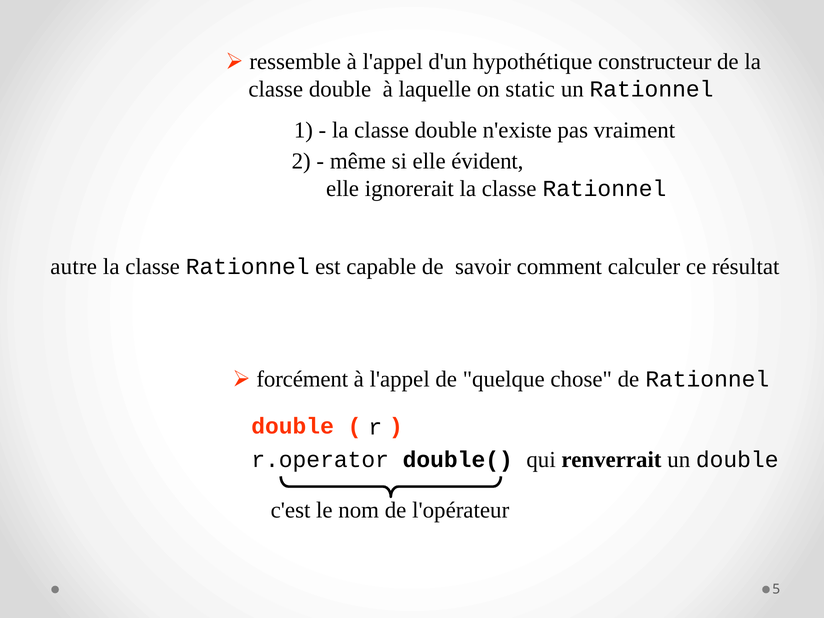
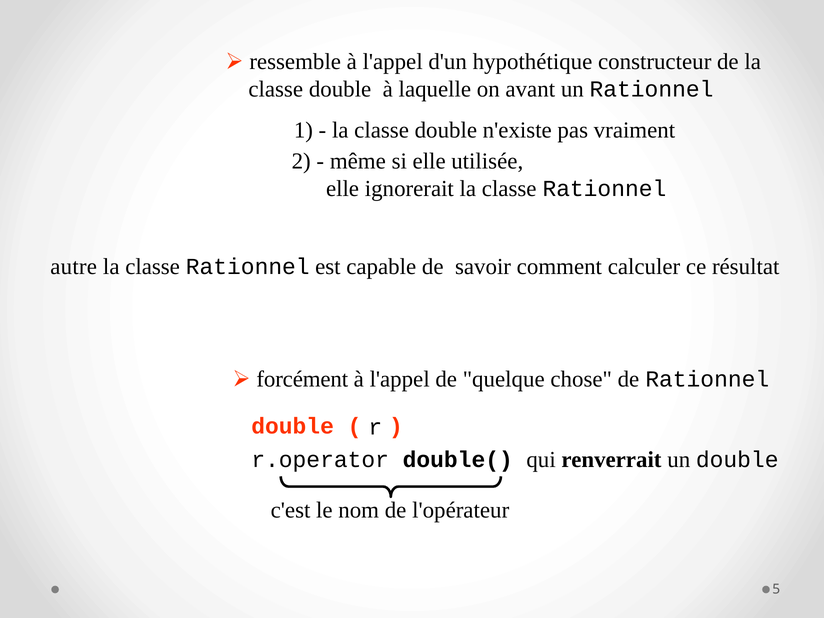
static: static -> avant (530, 89)
évident: évident -> utilisée (487, 161)
